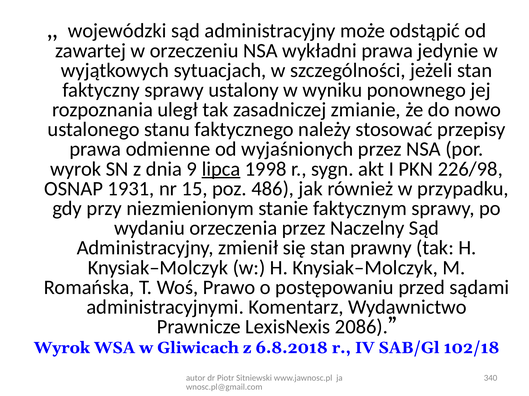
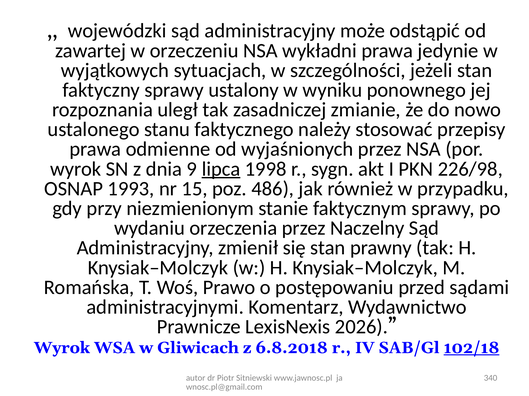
1931: 1931 -> 1993 (131, 189)
2086: 2086 -> 2026 (361, 327)
102/18 underline: none -> present (472, 348)
